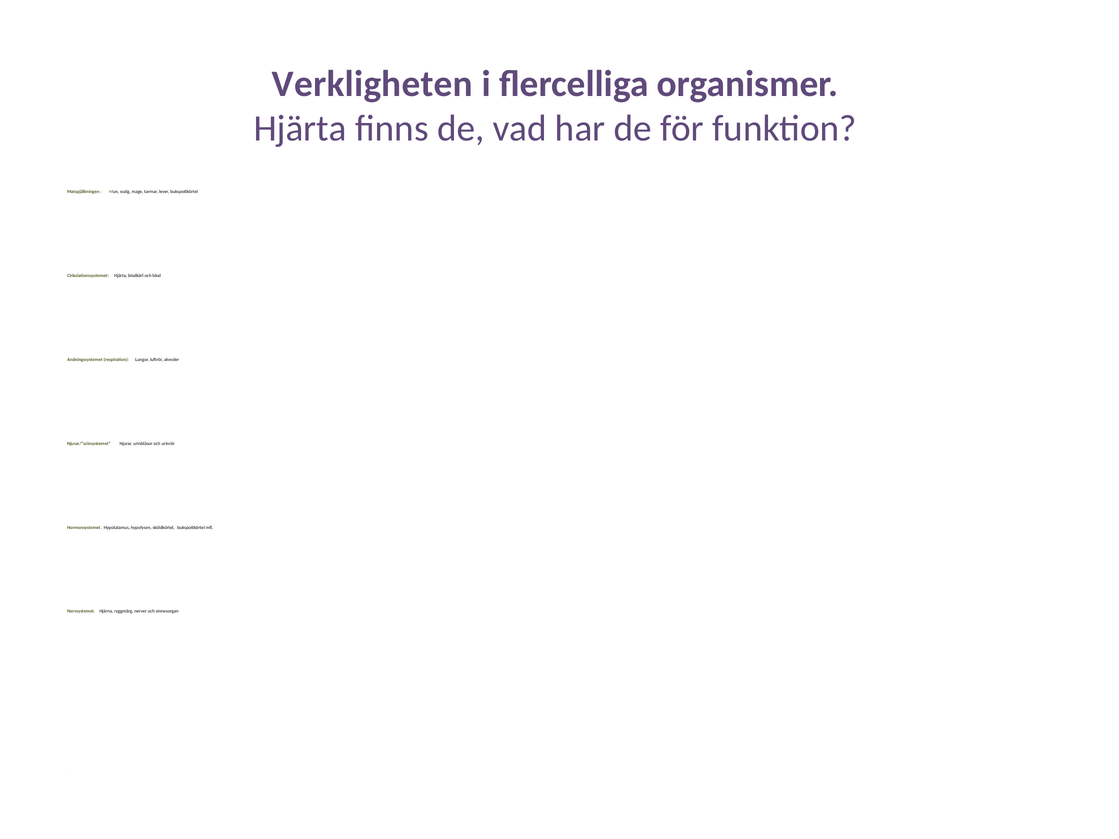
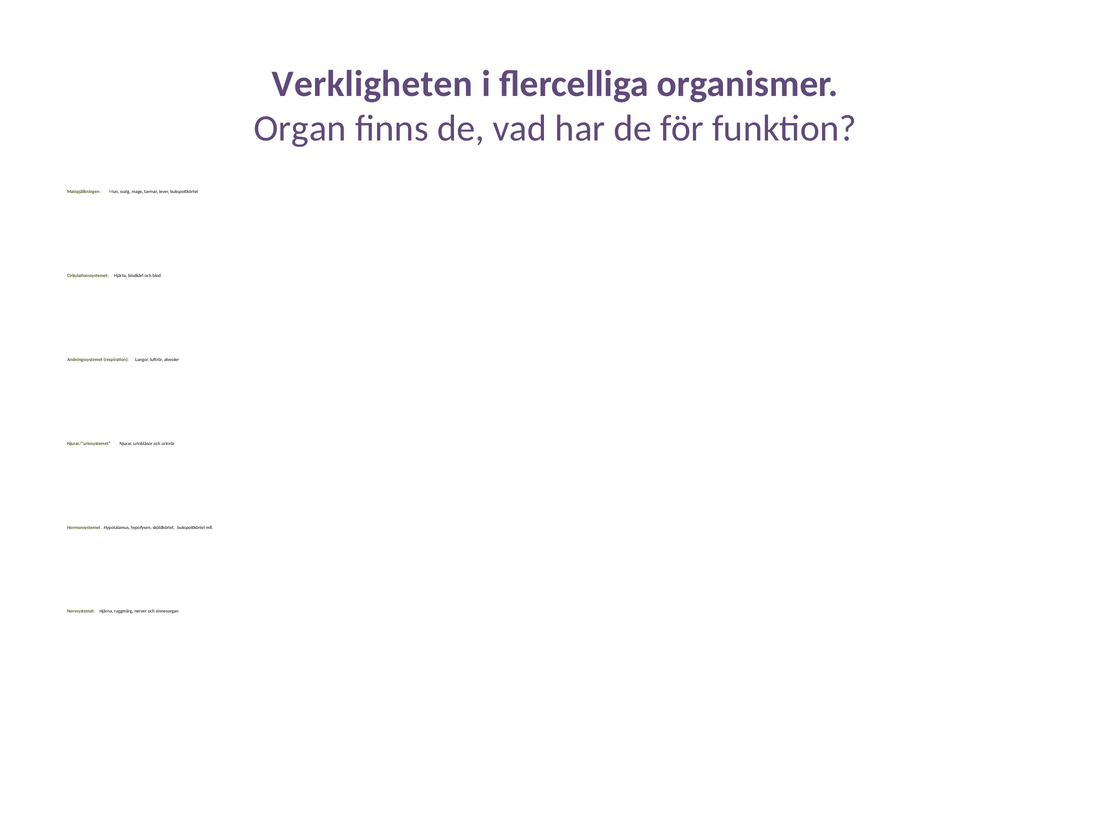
Hjärta: Hjärta -> Organ (300, 129)
